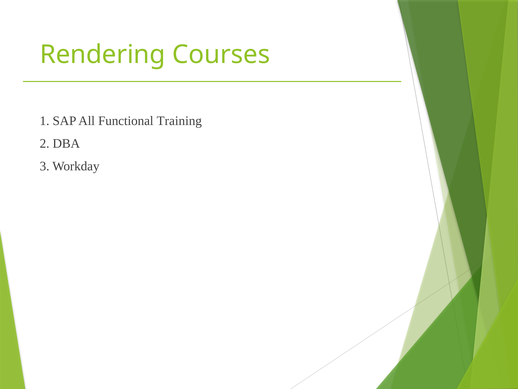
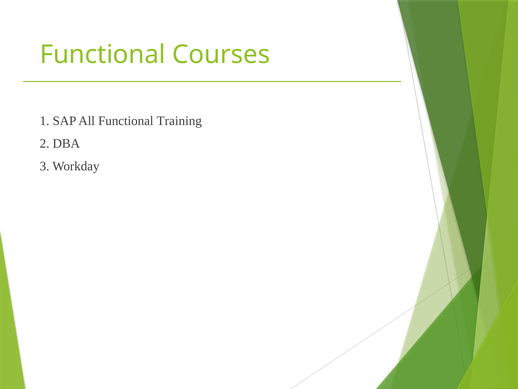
Rendering: Rendering -> Functional (103, 54)
